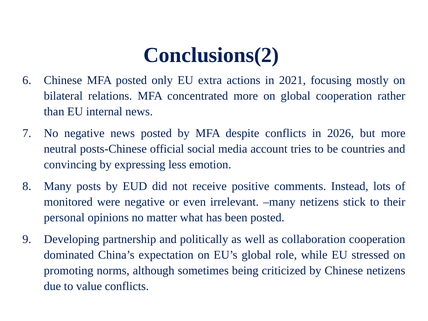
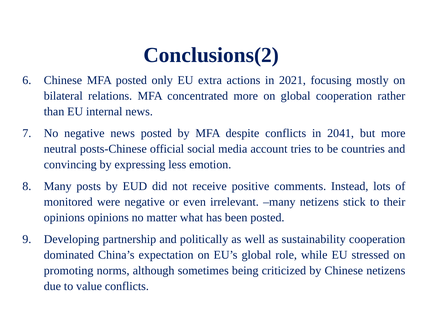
2026: 2026 -> 2041 (341, 133)
personal: personal -> opinions (64, 218)
collaboration: collaboration -> sustainability (314, 239)
